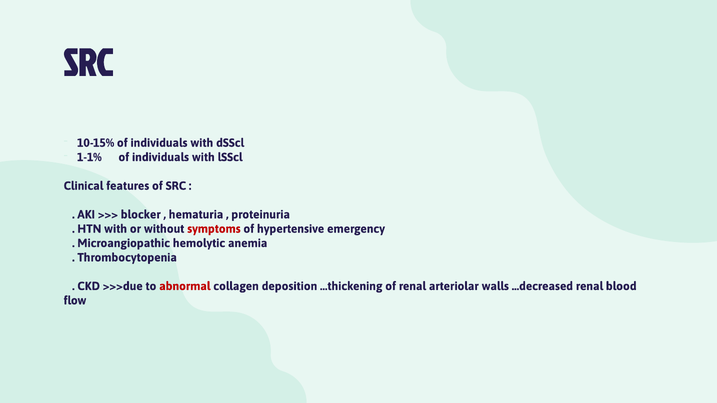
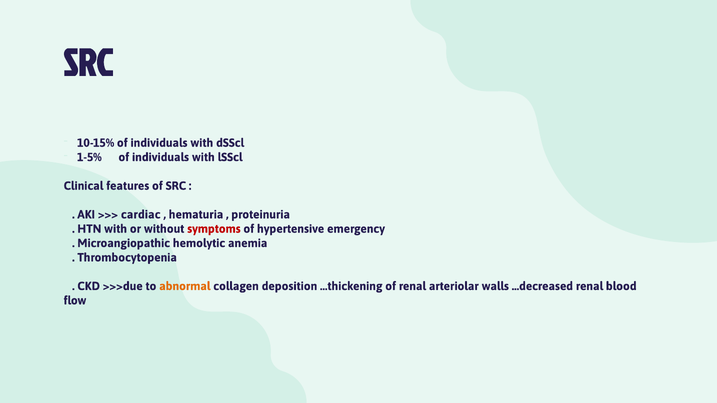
1-1%: 1-1% -> 1-5% (89, 157)
blocker: blocker -> cardiac (141, 215)
abnormal colour: red -> orange (185, 286)
